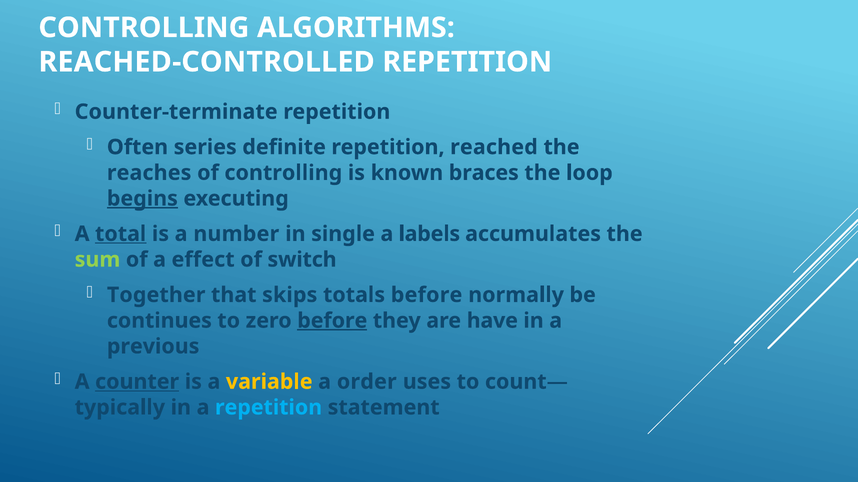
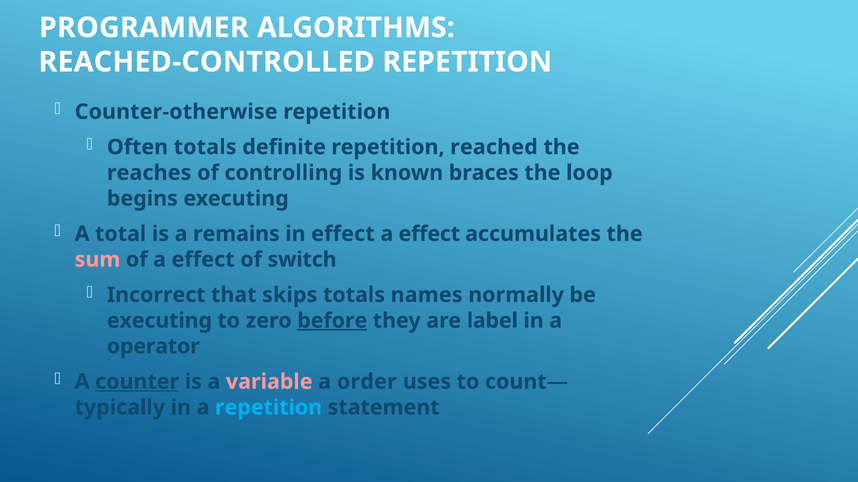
CONTROLLING: CONTROLLING -> PROGRAMMER (144, 28)
Counter-terminate: Counter-terminate -> Counter-otherwise (176, 112)
Often series: series -> totals (205, 147)
begins underline: present -> none (142, 199)
total underline: present -> none (121, 234)
number: number -> remains (236, 234)
in single: single -> effect (343, 234)
labels: labels -> effect (429, 234)
sum colour: light green -> pink (97, 260)
Together: Together -> Incorrect (156, 295)
totals before: before -> names (427, 295)
continues: continues -> executing (159, 321)
have: have -> label (492, 321)
previous: previous -> operator (153, 347)
variable colour: yellow -> pink (269, 382)
